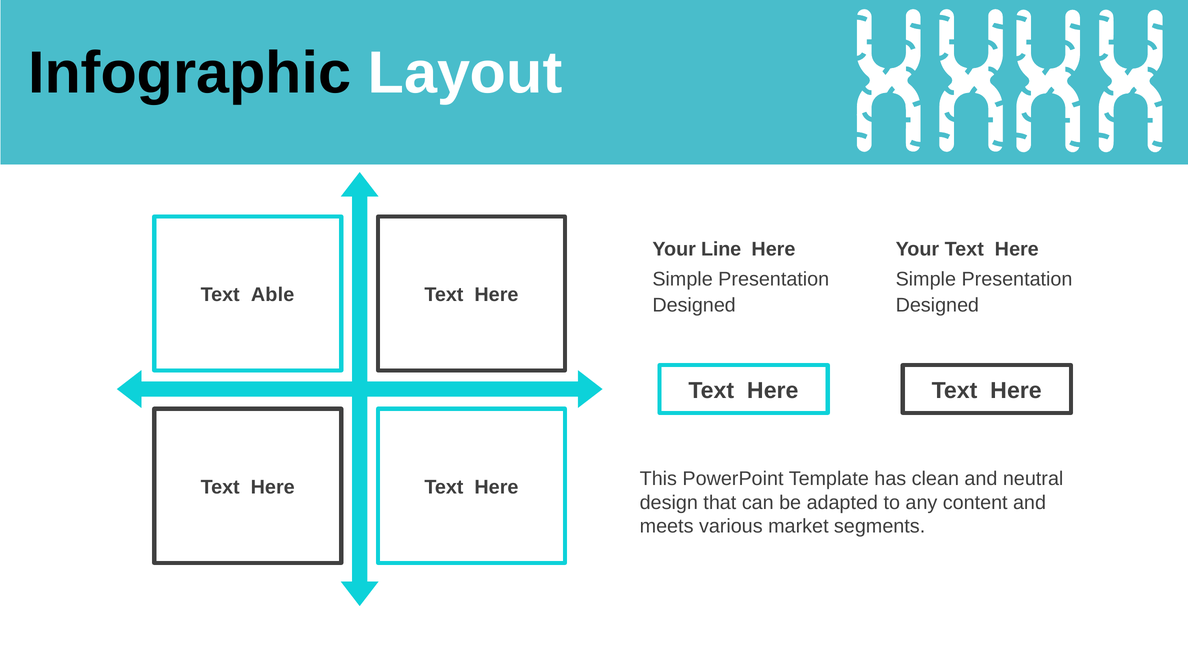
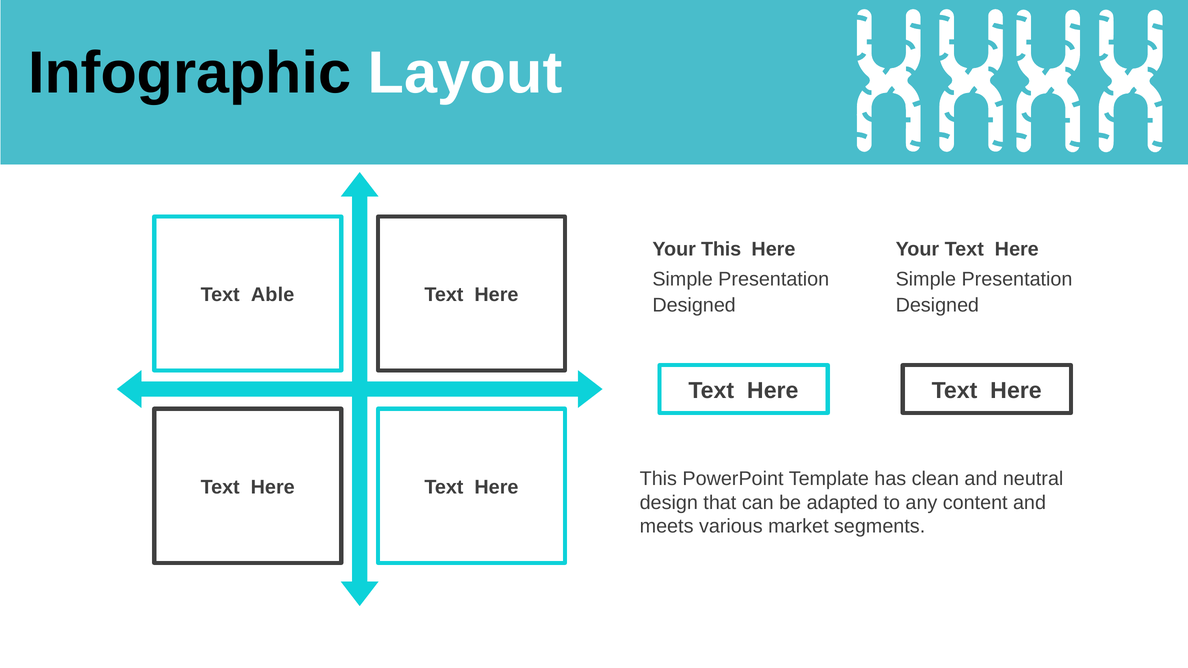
Your Line: Line -> This (721, 249)
